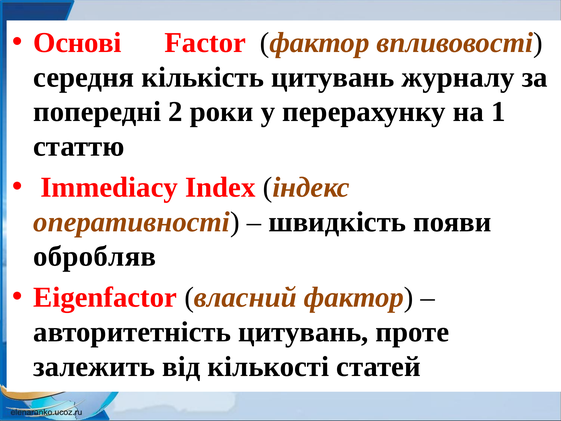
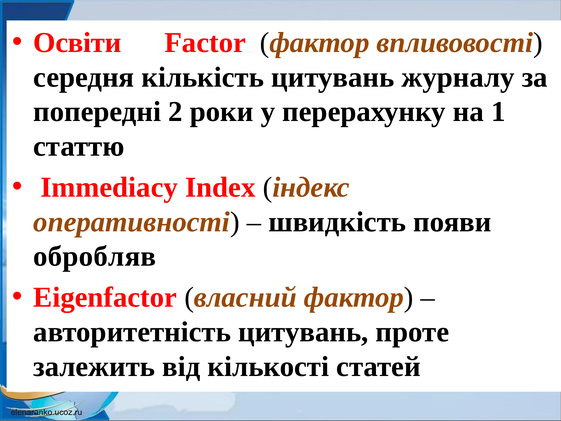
Основі: Основі -> Освіти (77, 43)
